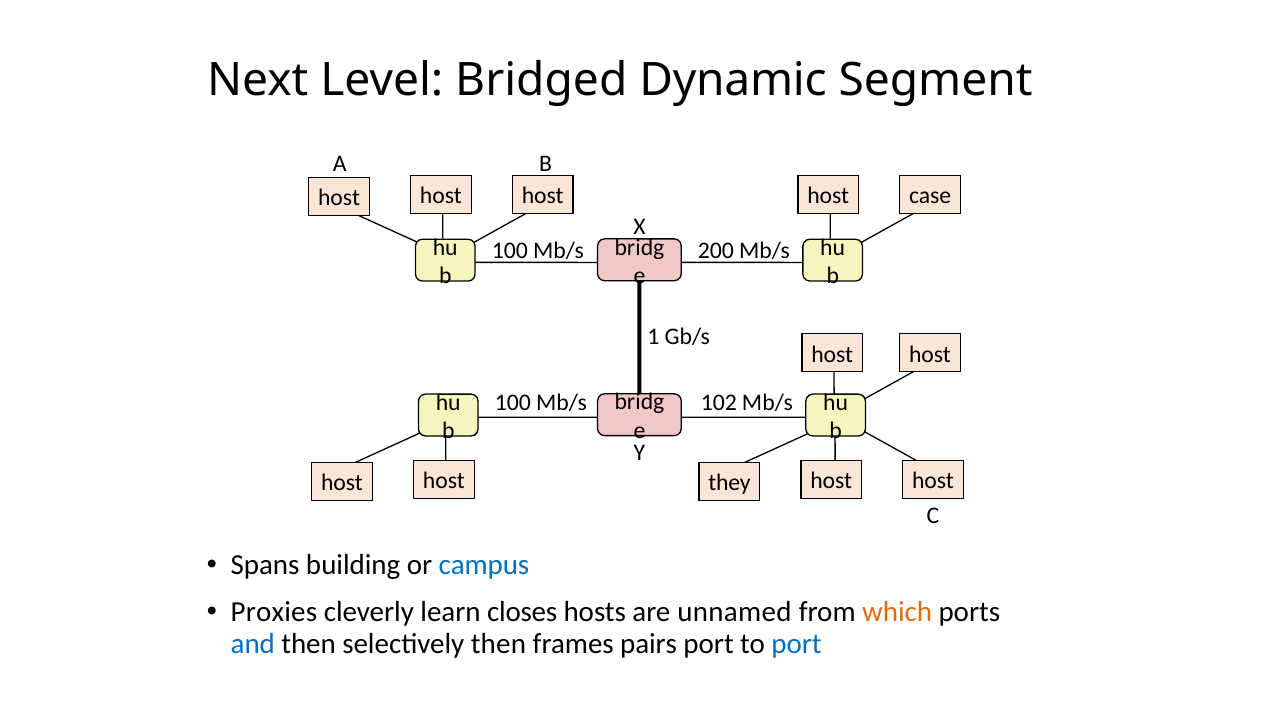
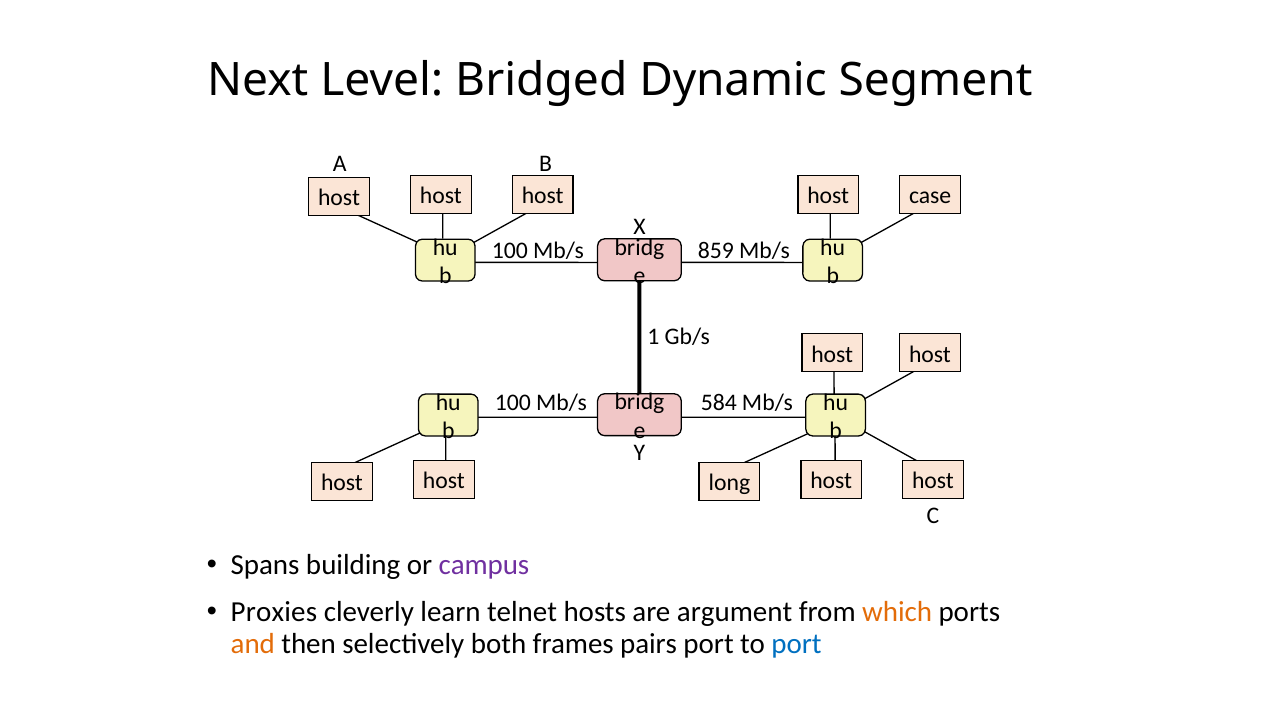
200: 200 -> 859 (716, 250)
102: 102 -> 584 (719, 403)
they: they -> long (729, 483)
campus colour: blue -> purple (484, 565)
closes: closes -> telnet (522, 612)
unnamed: unnamed -> argument (735, 612)
and colour: blue -> orange (253, 643)
selectively then: then -> both (499, 643)
